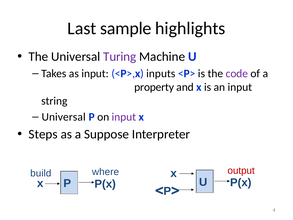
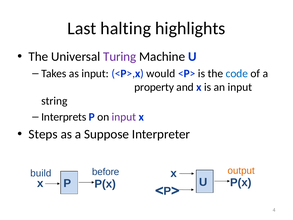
sample: sample -> halting (126, 28)
inputs: inputs -> would (161, 73)
code colour: purple -> blue (237, 73)
Universal: Universal -> Interprets (64, 117)
where: where -> before (106, 172)
output colour: red -> orange (241, 171)
